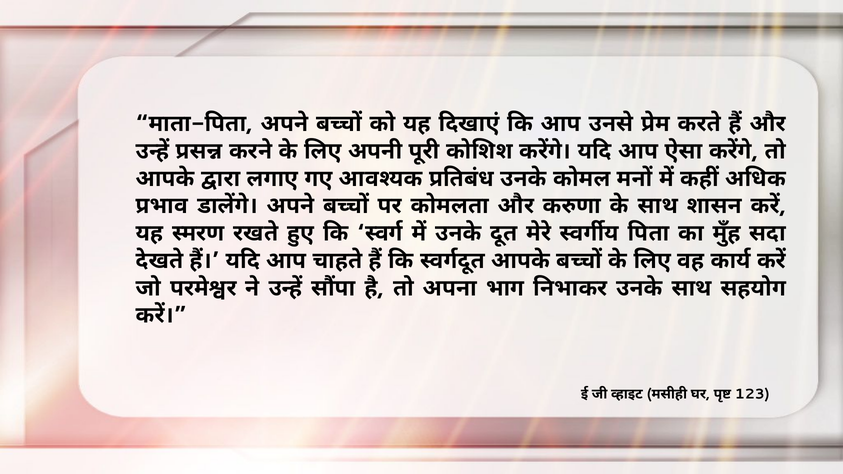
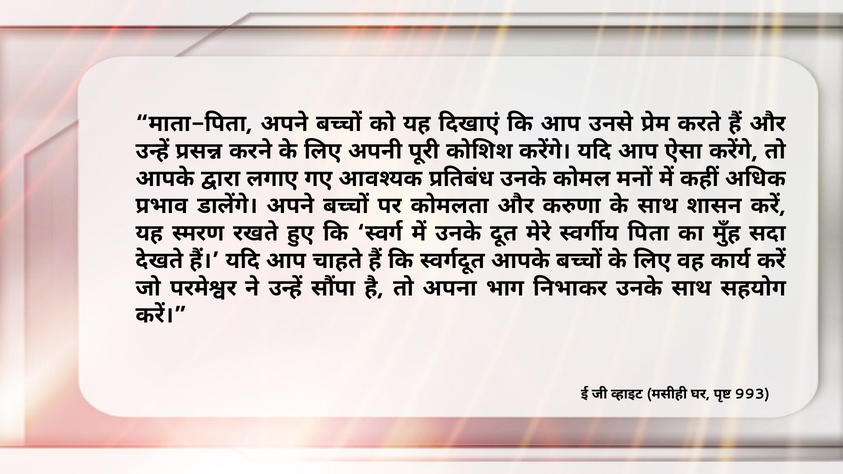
123: 123 -> 993 (752, 394)
